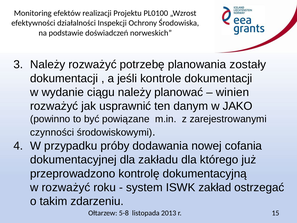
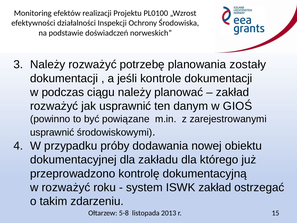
wydanie: wydanie -> podczas (63, 92)
winien: winien -> zakład (233, 92)
JAKO: JAKO -> GIOŚ (238, 106)
czynności: czynności -> usprawnić (52, 132)
cofania: cofania -> obiektu (243, 146)
